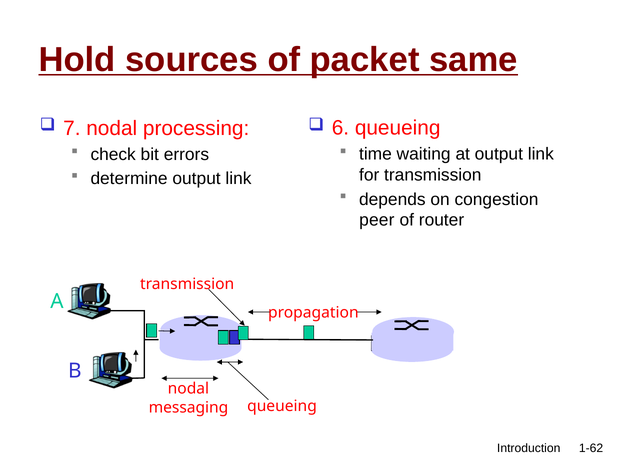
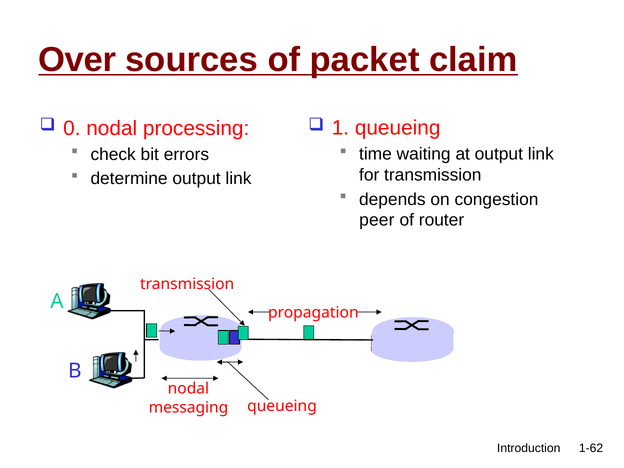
Hold: Hold -> Over (77, 60)
same: same -> claim (473, 60)
6: 6 -> 1 (340, 128)
7: 7 -> 0 (72, 128)
